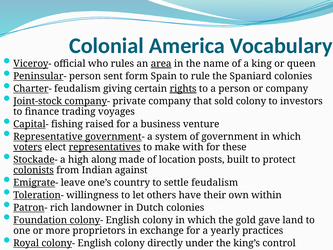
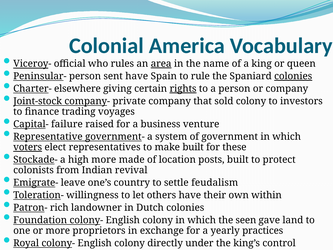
sent form: form -> have (137, 76)
colonies underline: none -> present (293, 76)
Charter- feudalism: feudalism -> elsewhere (77, 89)
fishing: fishing -> failure (67, 124)
representatives underline: present -> none (105, 147)
make with: with -> built (193, 147)
high along: along -> more (104, 160)
colonists underline: present -> none (34, 170)
against: against -> revival (131, 170)
gold: gold -> seen (246, 220)
